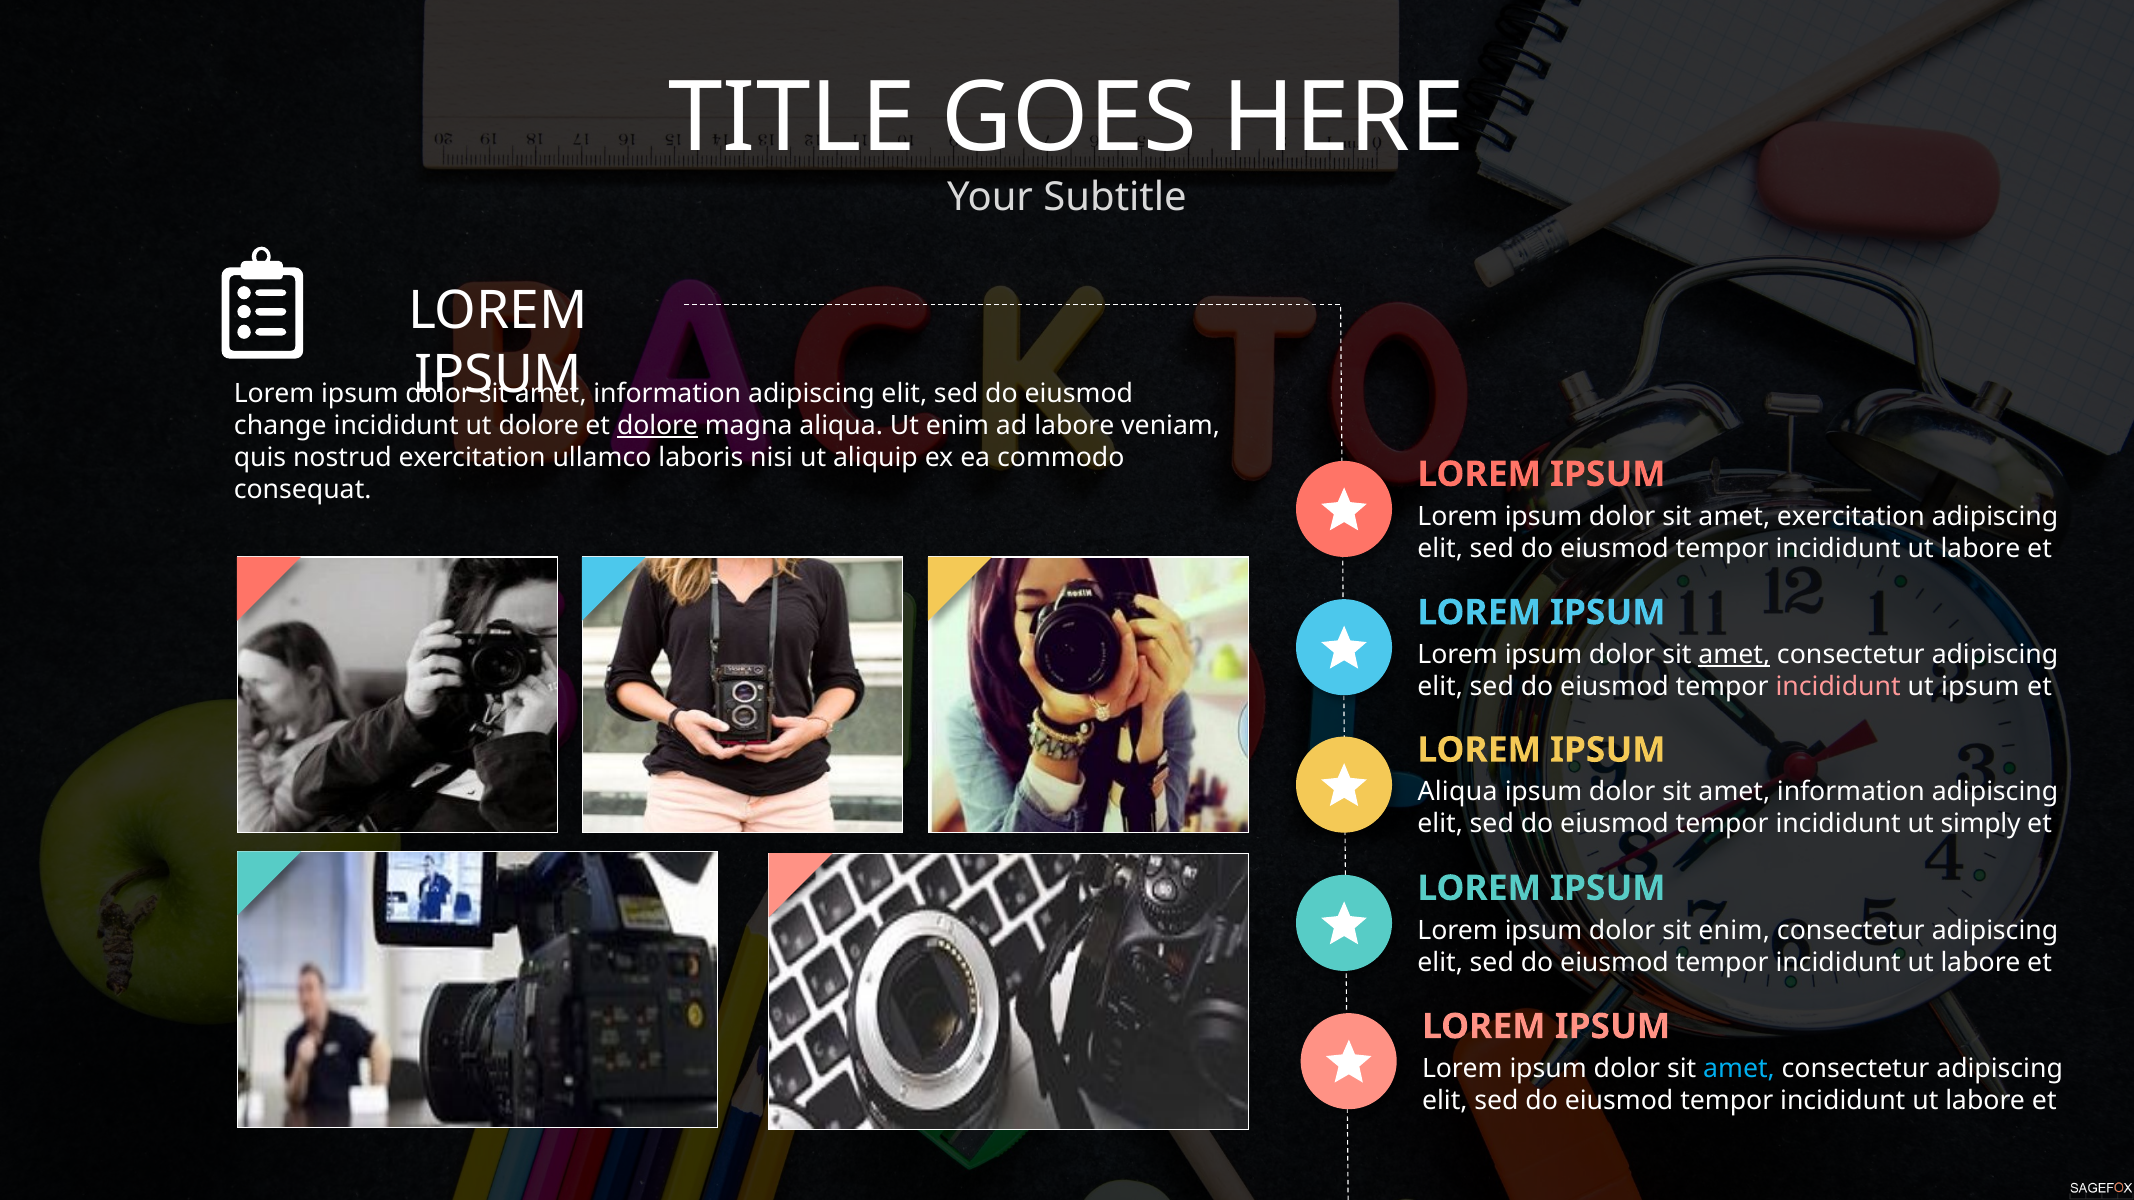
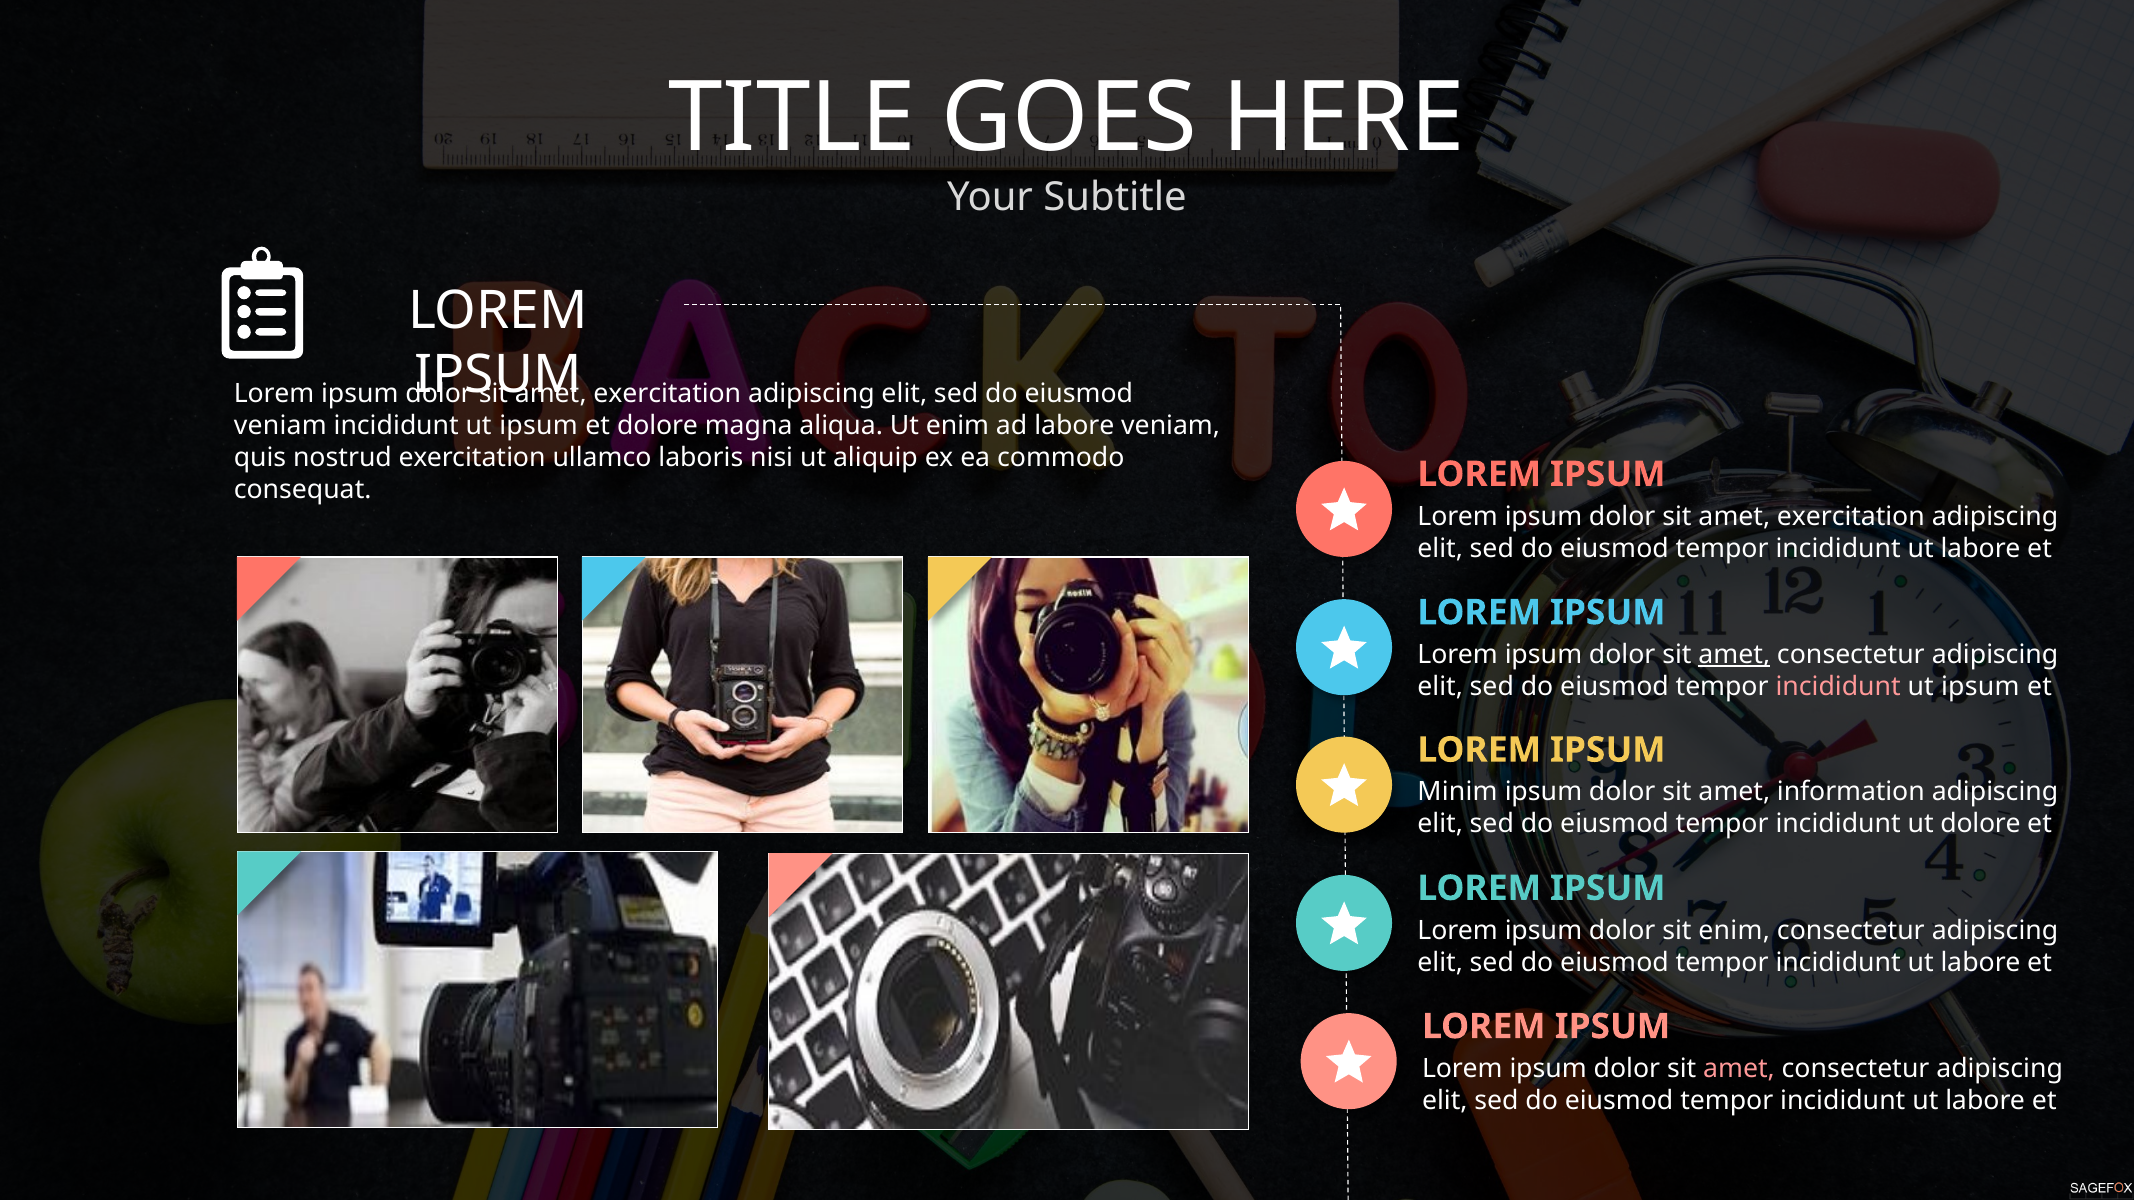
information: information -> exercitation (667, 394)
change: change -> veniam (280, 426)
dolore: dolore -> ipsum (539, 426)
dolore underline: present -> none (657, 426)
Aliqua: Aliqua -> Minim (1458, 792)
ut simply: simply -> dolore (1981, 824)
amet colour: light blue -> pink (1739, 1069)
